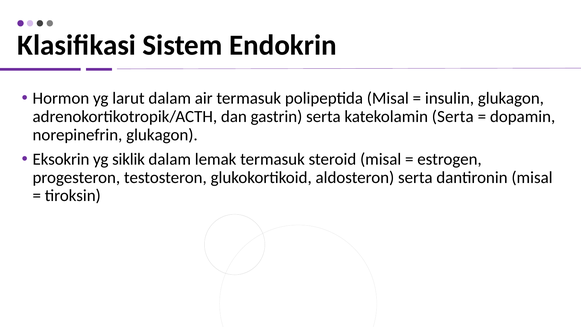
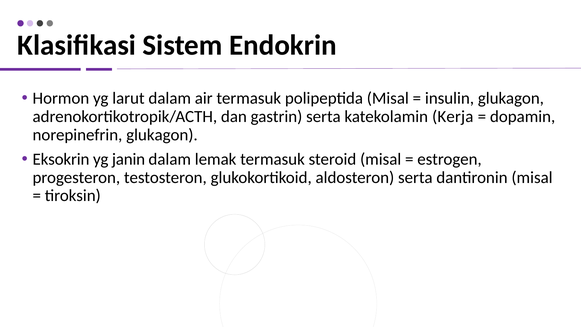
katekolamin Serta: Serta -> Kerja (453, 116)
siklik: siklik -> janin (129, 159)
